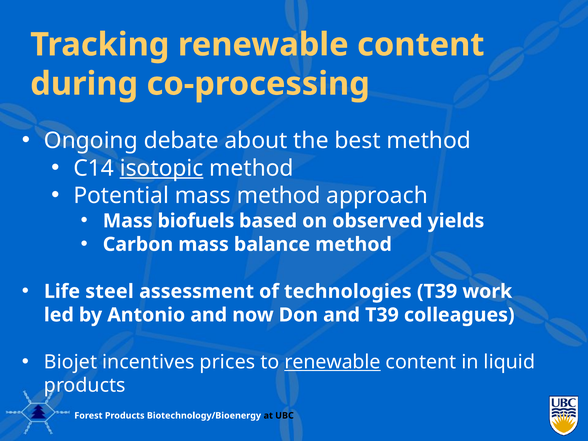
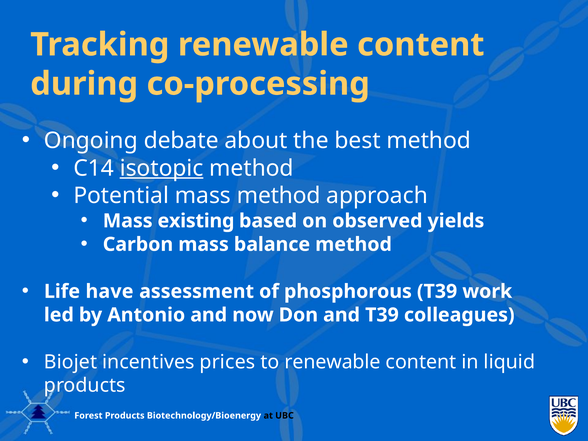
biofuels: biofuels -> existing (196, 221)
steel: steel -> have (109, 291)
technologies: technologies -> phosphorous (348, 291)
renewable underline: present -> none (333, 362)
